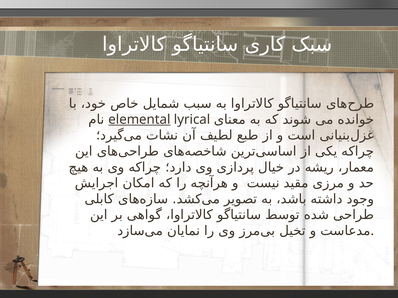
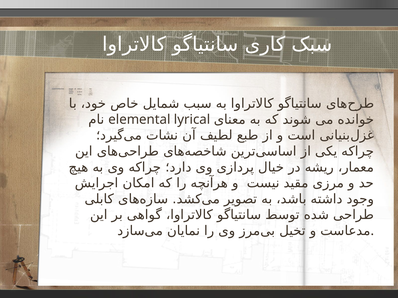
elemental underline: present -> none (140, 120)
